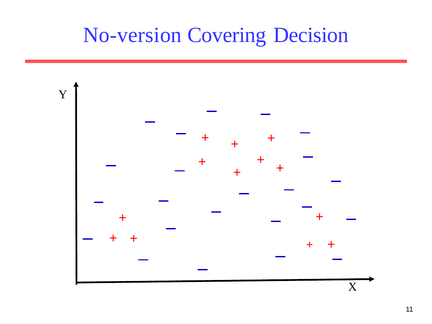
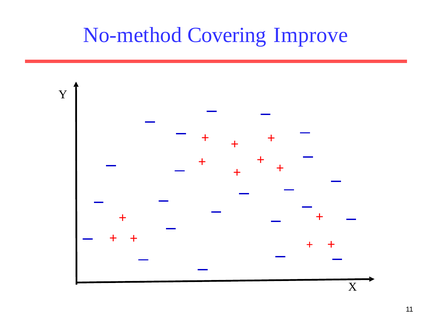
No-version: No-version -> No-method (132, 35)
Decision: Decision -> Improve (311, 35)
